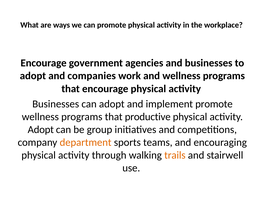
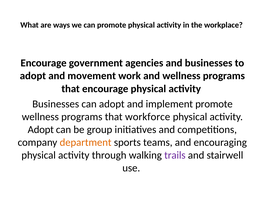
companies: companies -> movement (92, 76)
productive: productive -> workforce (148, 117)
trails colour: orange -> purple (175, 155)
